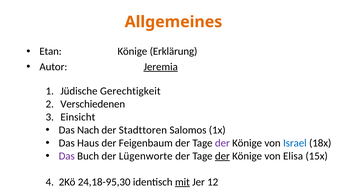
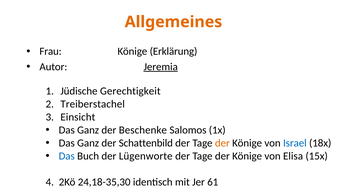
Etan: Etan -> Frau (51, 51)
Verschiedenen: Verschiedenen -> Treiberstachel (93, 104)
Nach: Nach -> Ganz (88, 130)
Stadttoren: Stadttoren -> Beschenke (143, 130)
Haus: Haus -> Ganz (88, 143)
Feigenbaum: Feigenbaum -> Schattenbild (146, 143)
der colour: purple -> orange (222, 143)
Das colour: purple -> blue (67, 156)
der underline: present -> none (222, 156)
24,18-95,30: 24,18-95,30 -> 24,18-35,30 (104, 182)
mit underline: present -> none (182, 182)
12: 12 -> 61 (213, 182)
